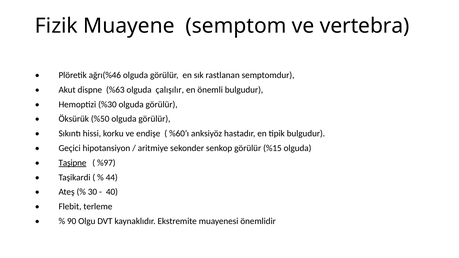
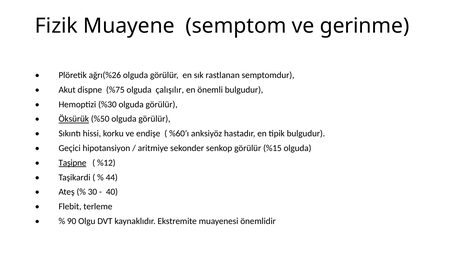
vertebra: vertebra -> gerinme (365, 26)
ağrı(%46: ağrı(%46 -> ağrı(%26 (105, 75)
%63: %63 -> %75 (115, 90)
Öksürük underline: none -> present (74, 119)
%97: %97 -> %12 (106, 163)
